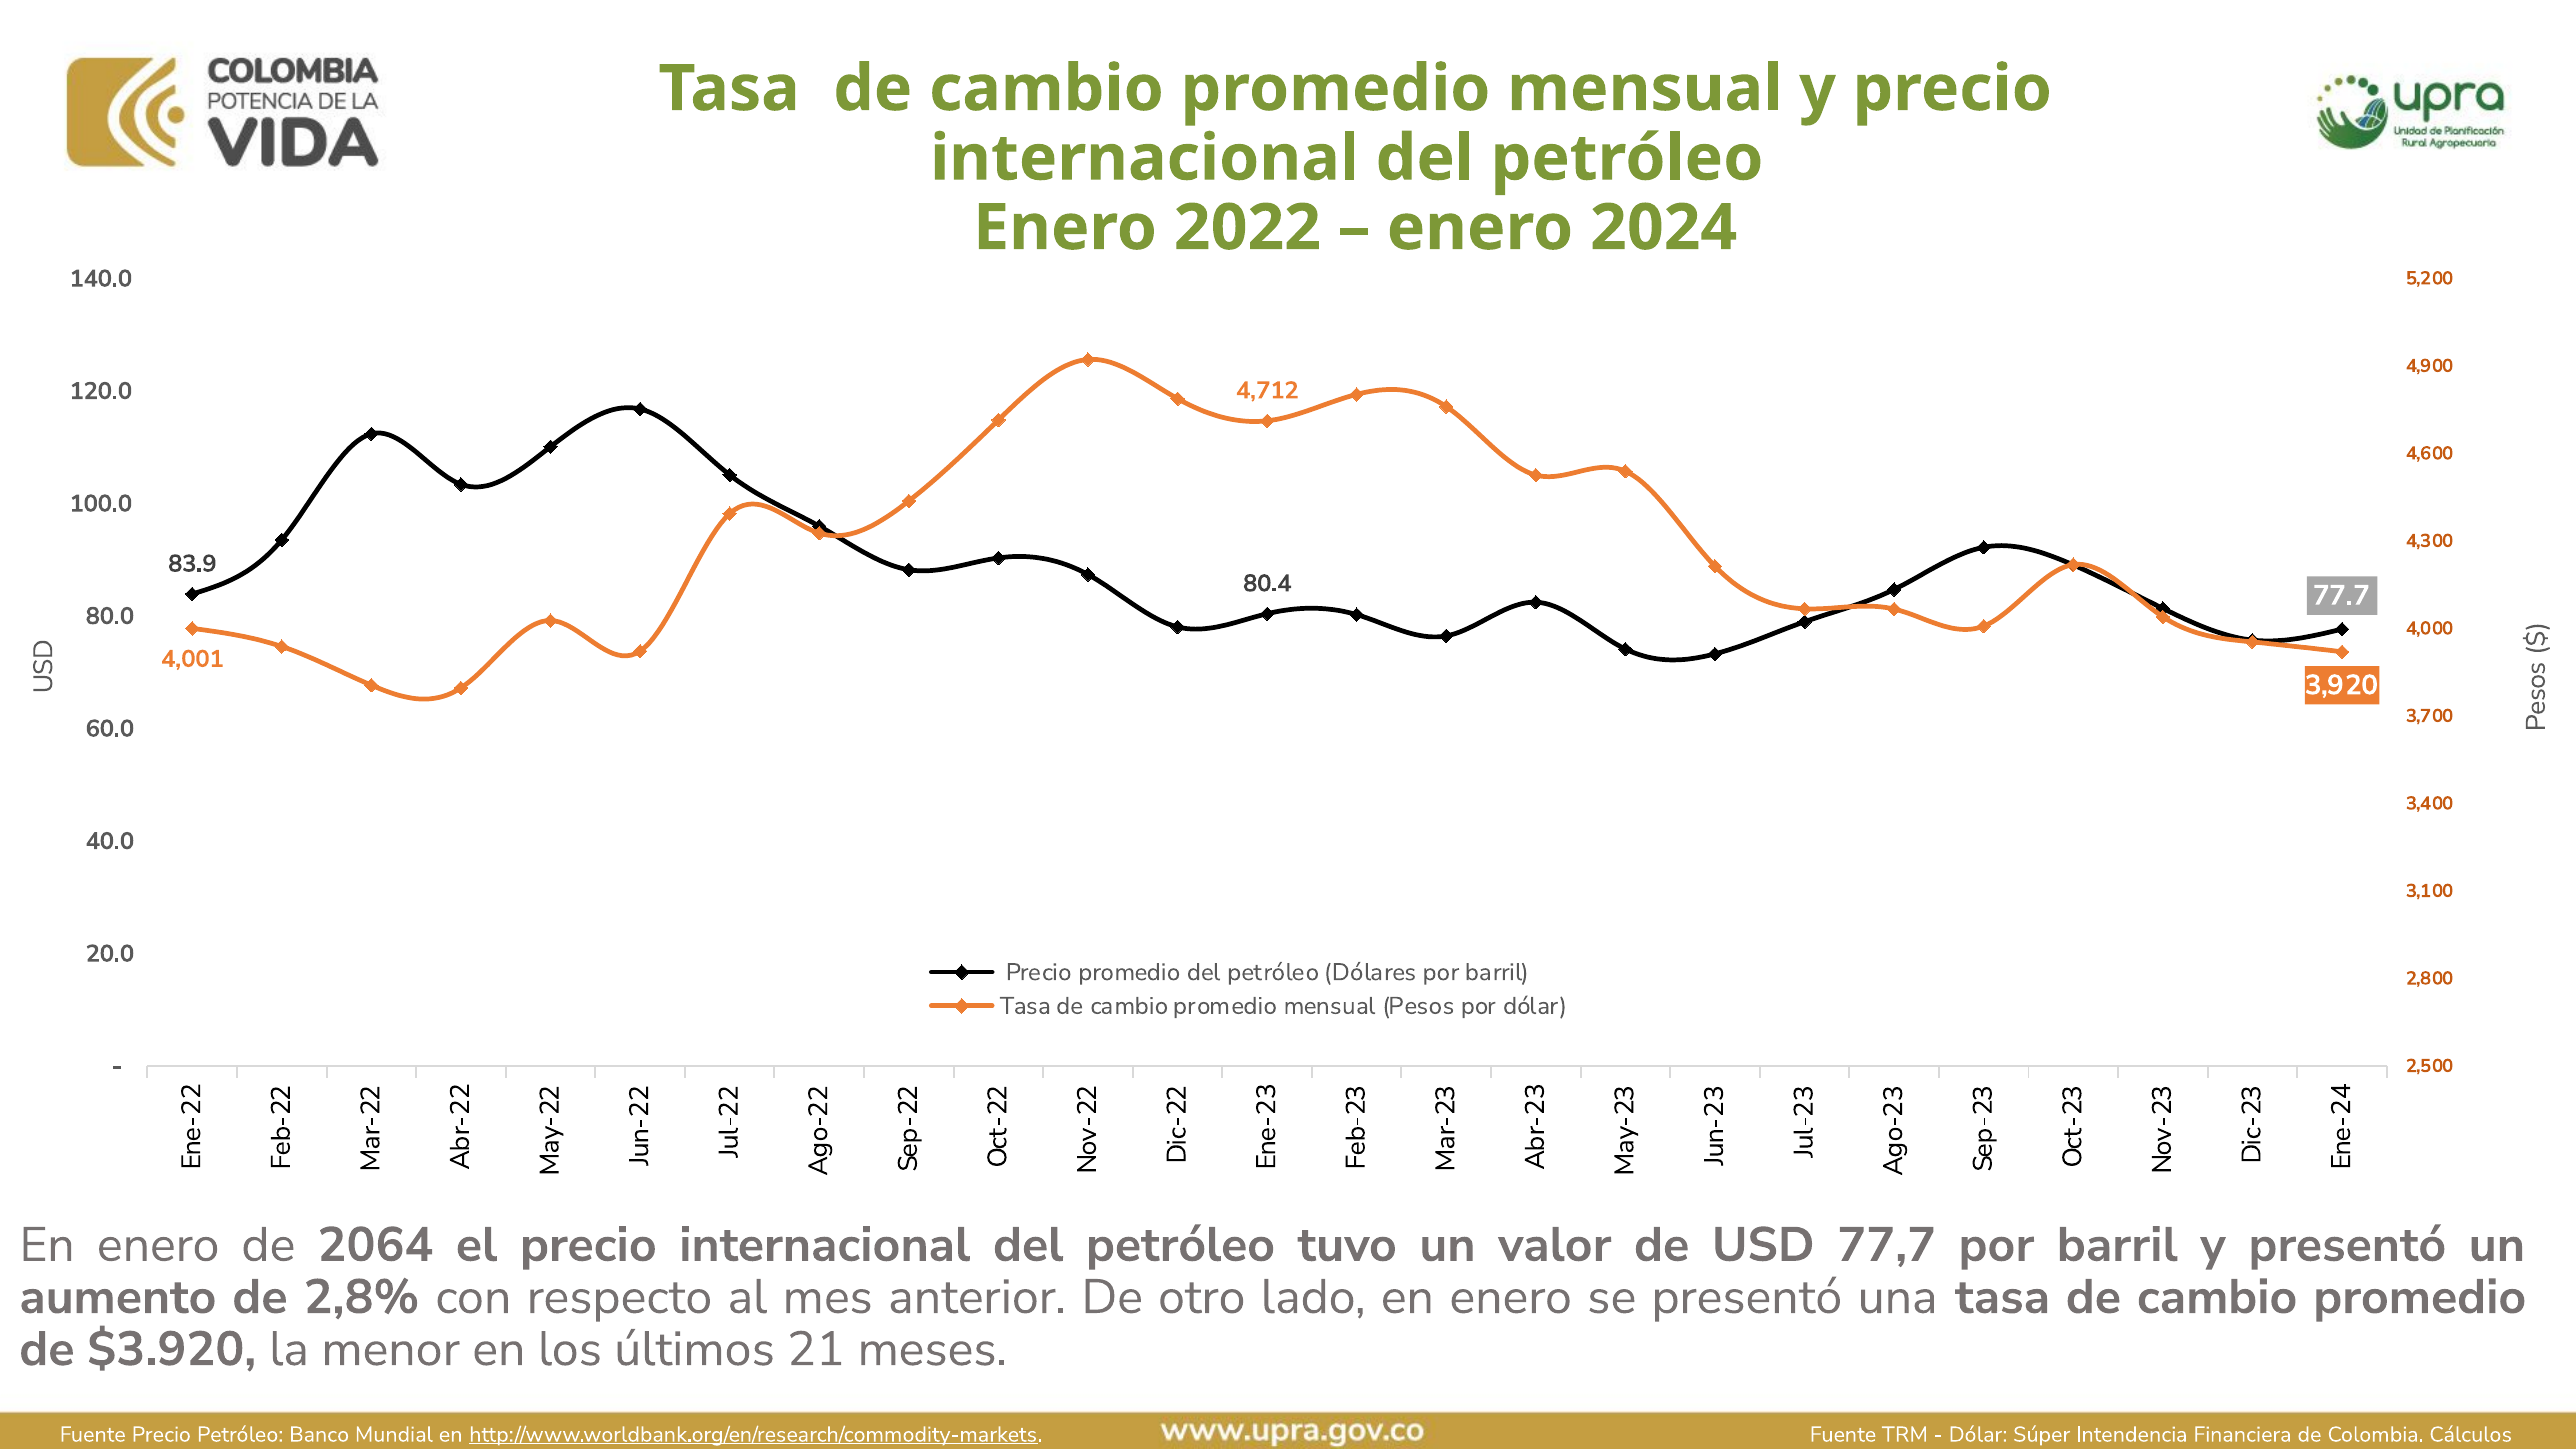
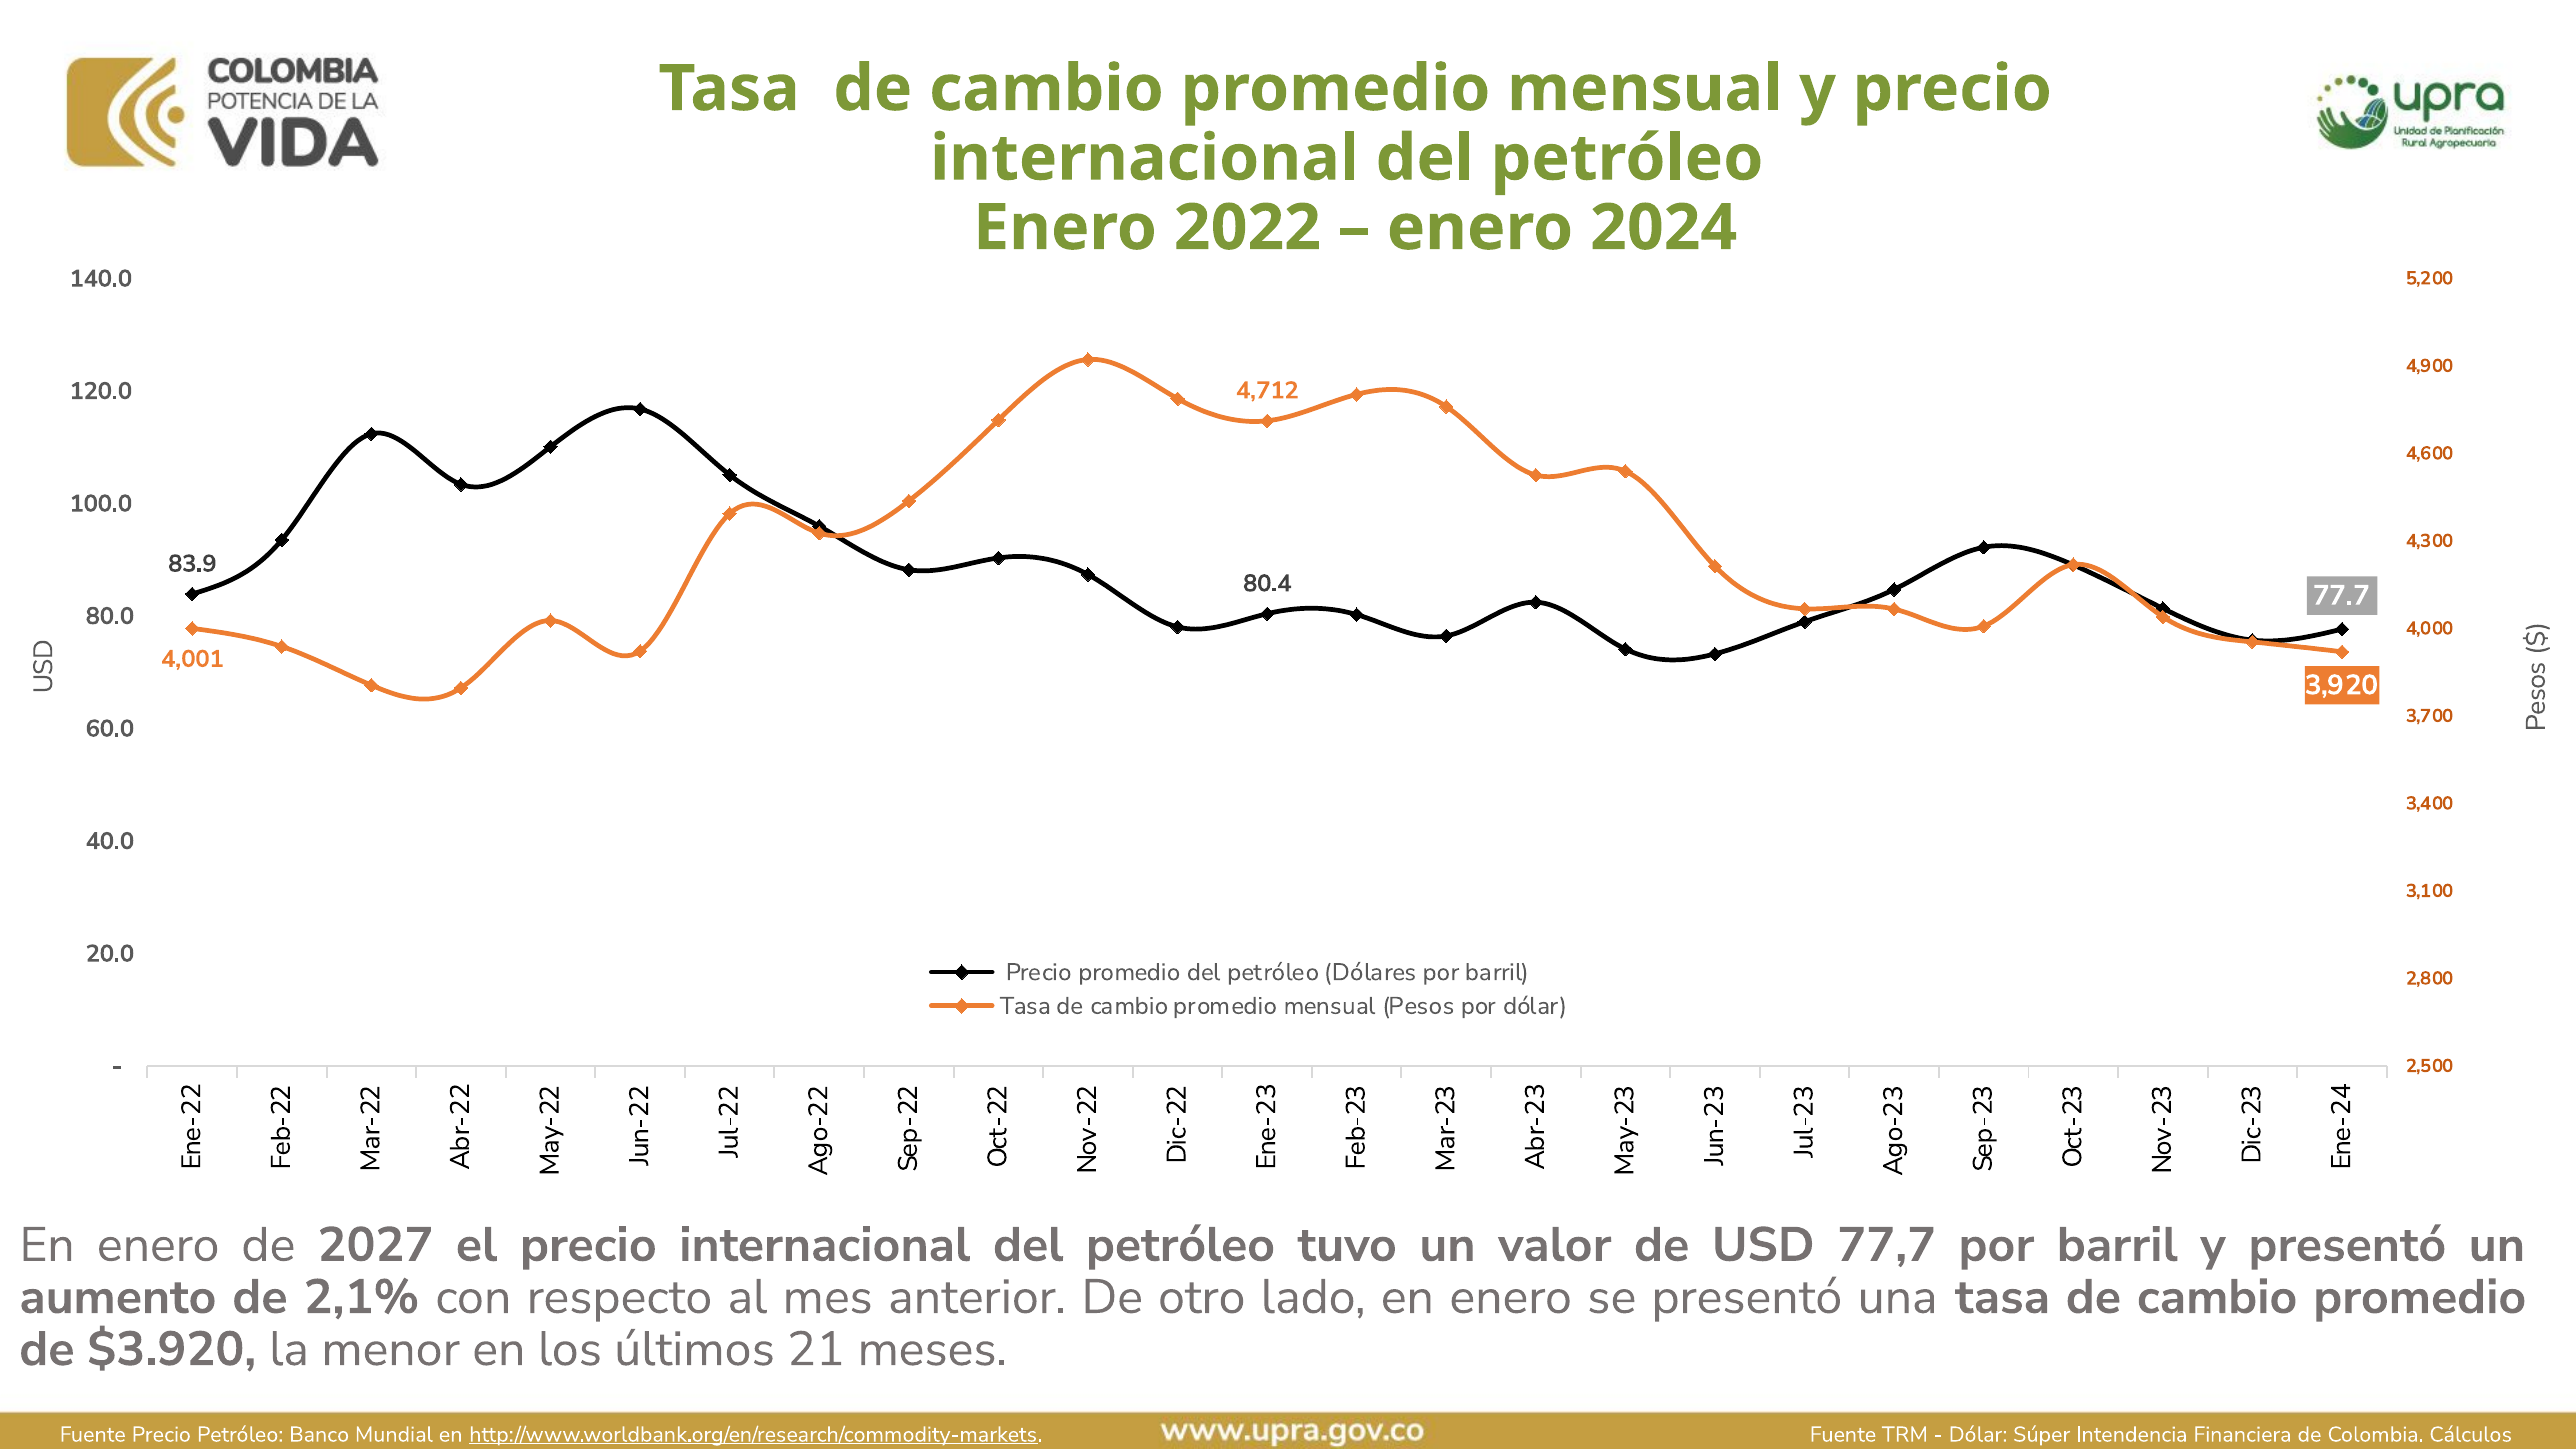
2064: 2064 -> 2027 (375, 1245)
2,8%: 2,8% -> 2,1% (361, 1297)
